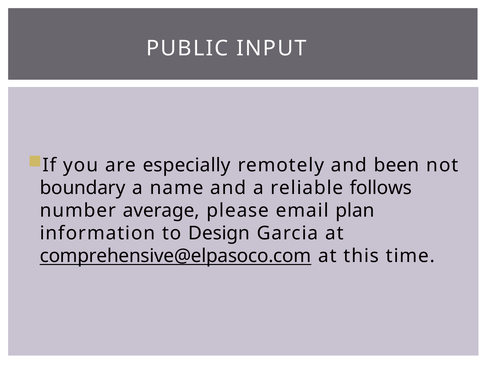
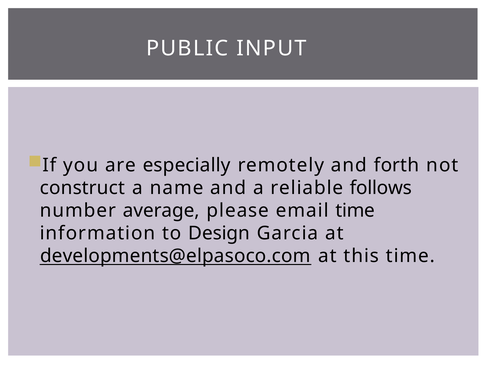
been: been -> forth (397, 165)
boundary: boundary -> construct (82, 188)
email plan: plan -> time (355, 211)
comprehensive@elpasoco.com: comprehensive@elpasoco.com -> developments@elpasoco.com (175, 256)
